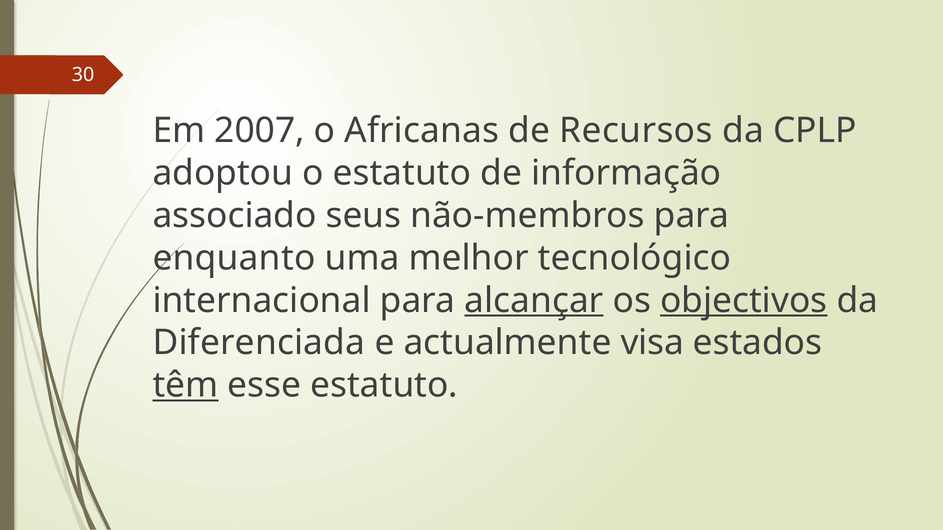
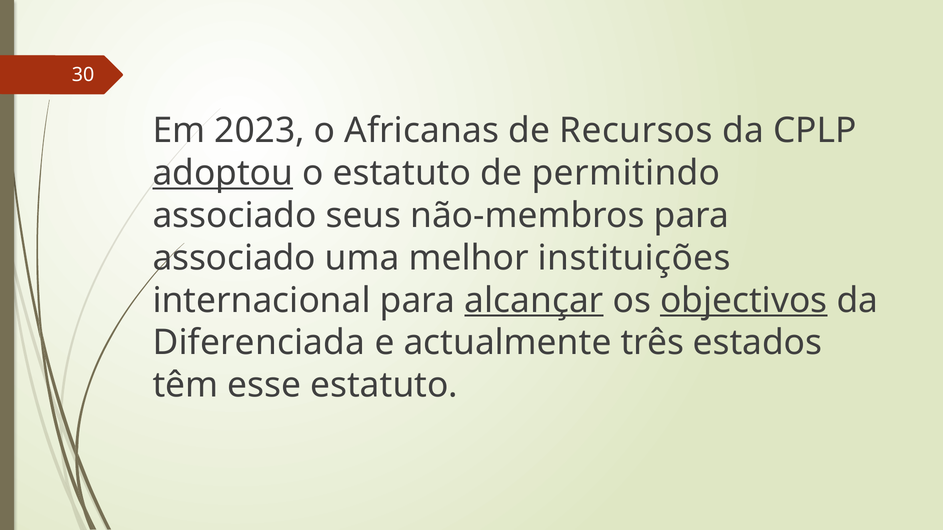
2007: 2007 -> 2023 (260, 131)
adoptou underline: none -> present (223, 173)
informação: informação -> permitindo (626, 173)
enquanto: enquanto -> associado (234, 258)
tecnológico: tecnológico -> instituições (634, 258)
visa: visa -> três (652, 343)
têm underline: present -> none (185, 386)
